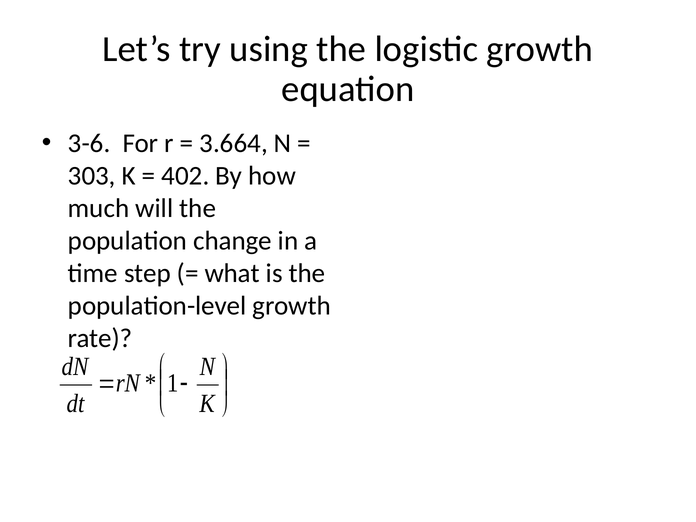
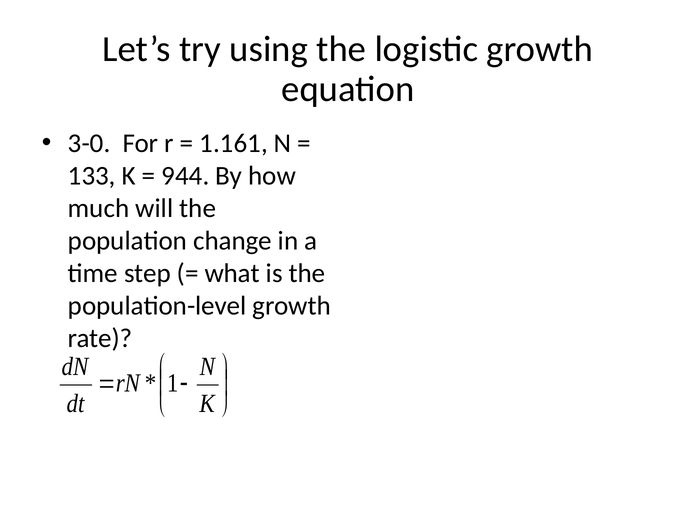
3-6: 3-6 -> 3-0 (89, 143)
3.664: 3.664 -> 1.161 (234, 143)
303: 303 -> 133 (92, 176)
402: 402 -> 944 (185, 176)
